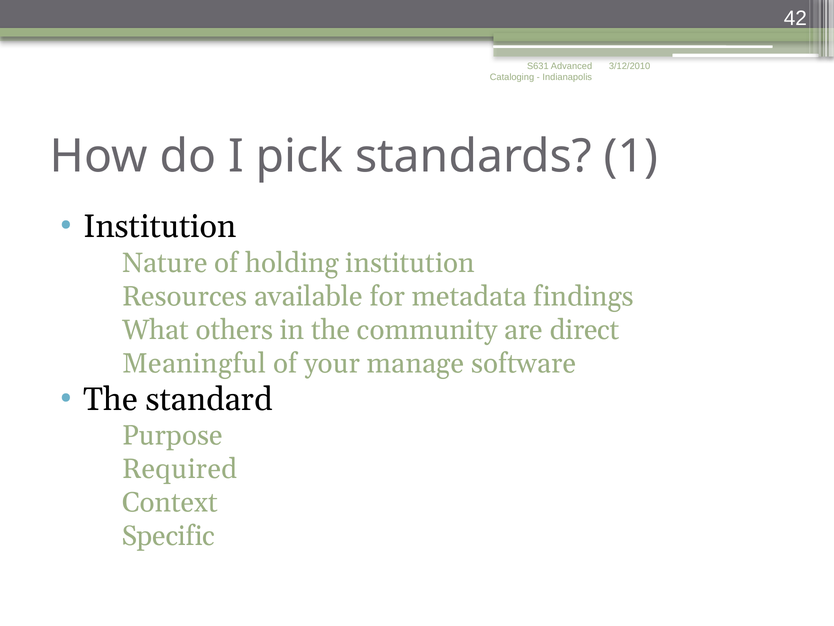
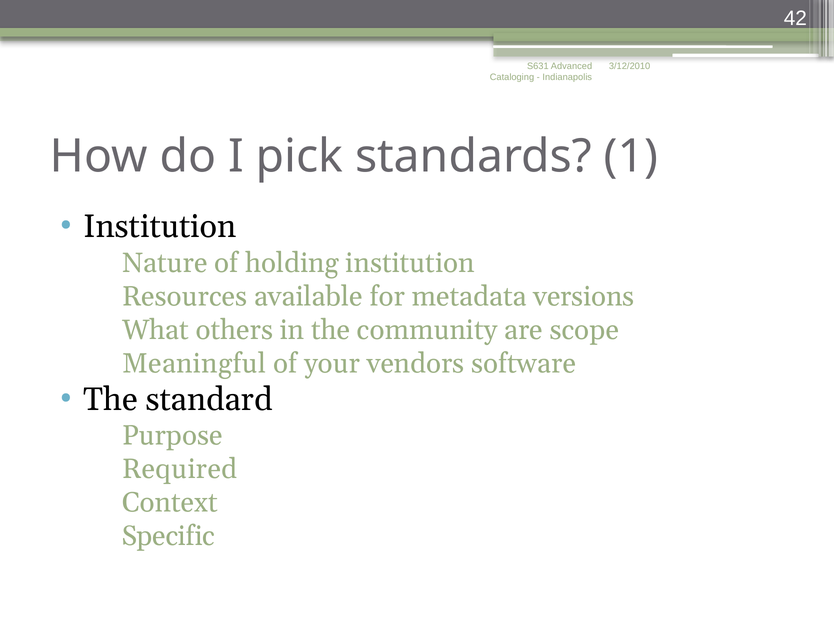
findings: findings -> versions (584, 296)
direct: direct -> scope (584, 330)
manage: manage -> vendors (416, 363)
